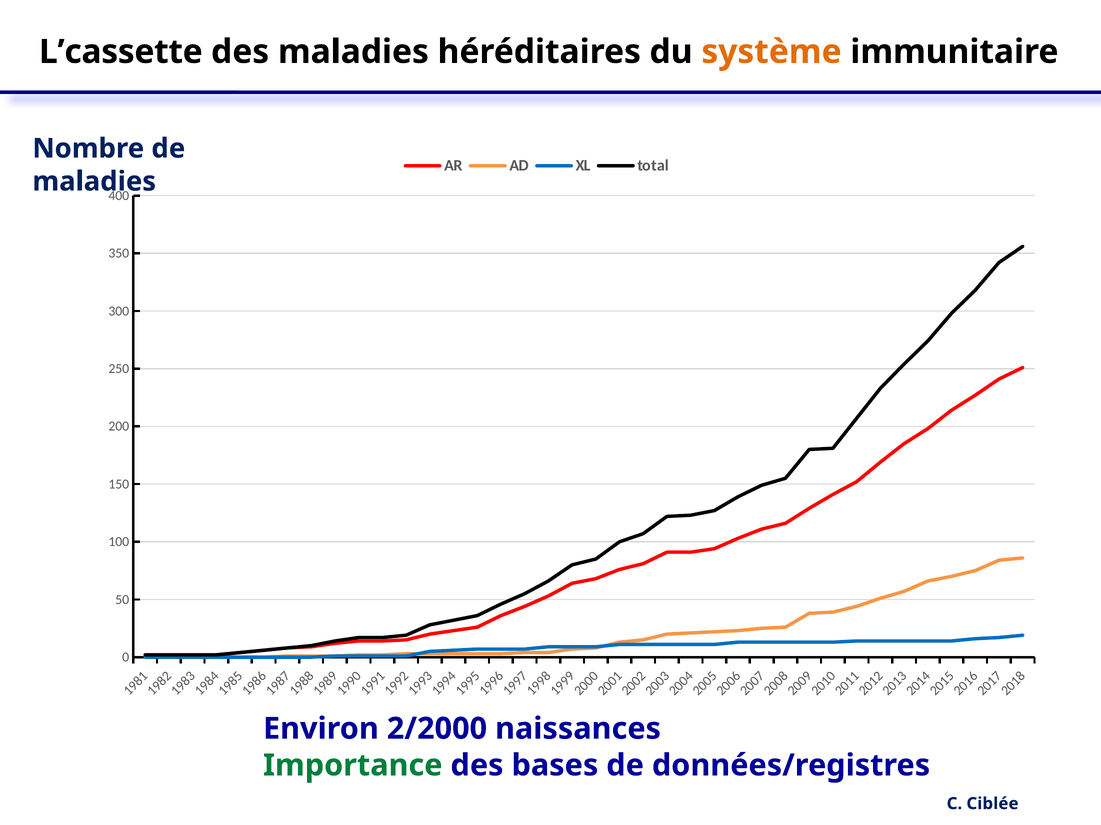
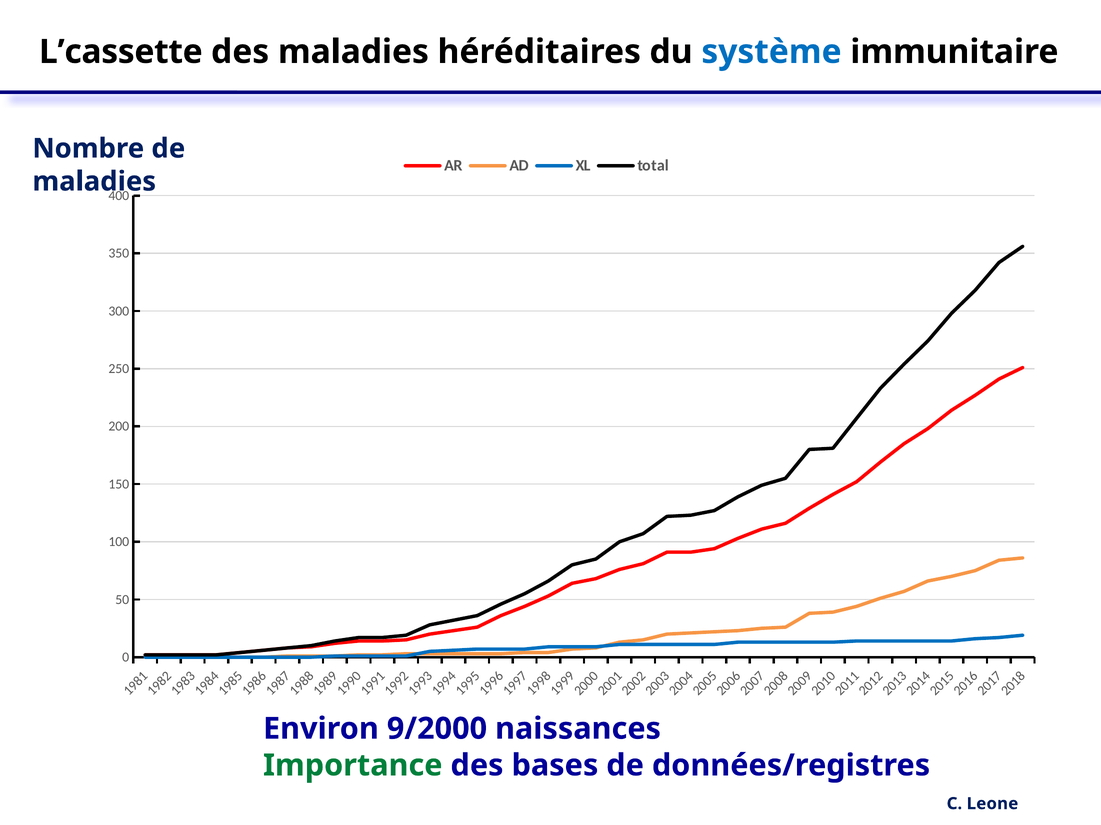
système colour: orange -> blue (771, 52)
2/2000: 2/2000 -> 9/2000 (437, 729)
Ciblée: Ciblée -> Leone (992, 804)
